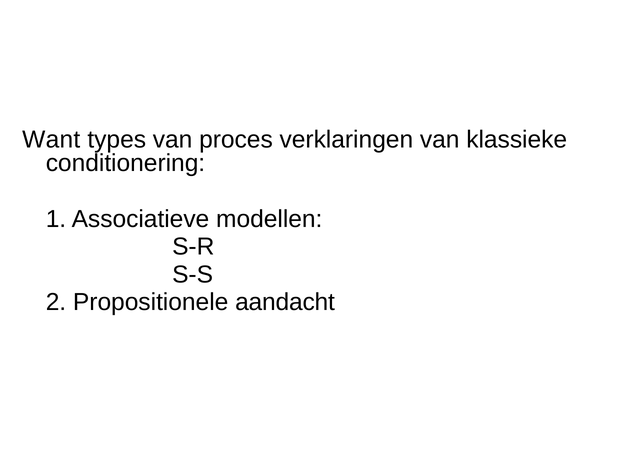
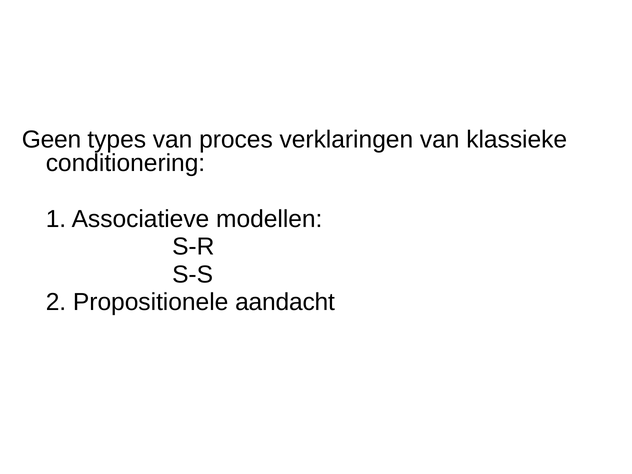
Want: Want -> Geen (51, 140)
